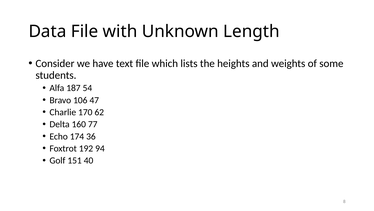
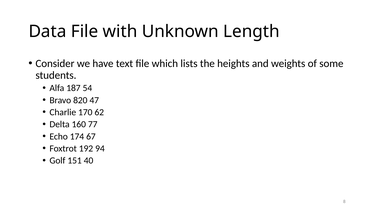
106: 106 -> 820 (80, 100)
36: 36 -> 67 (91, 136)
